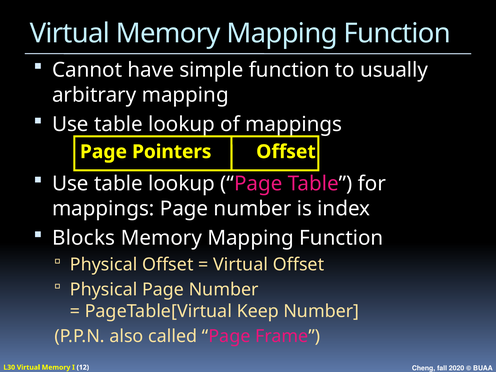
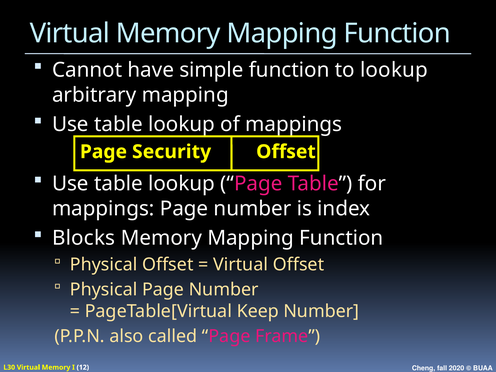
to usually: usually -> lookup (394, 70)
Pointers: Pointers -> Security (172, 152)
